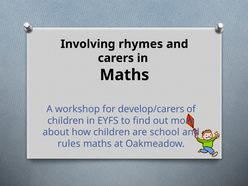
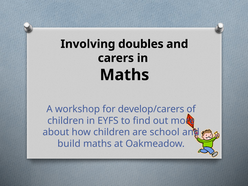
rhymes: rhymes -> doubles (141, 44)
rules: rules -> build (69, 144)
